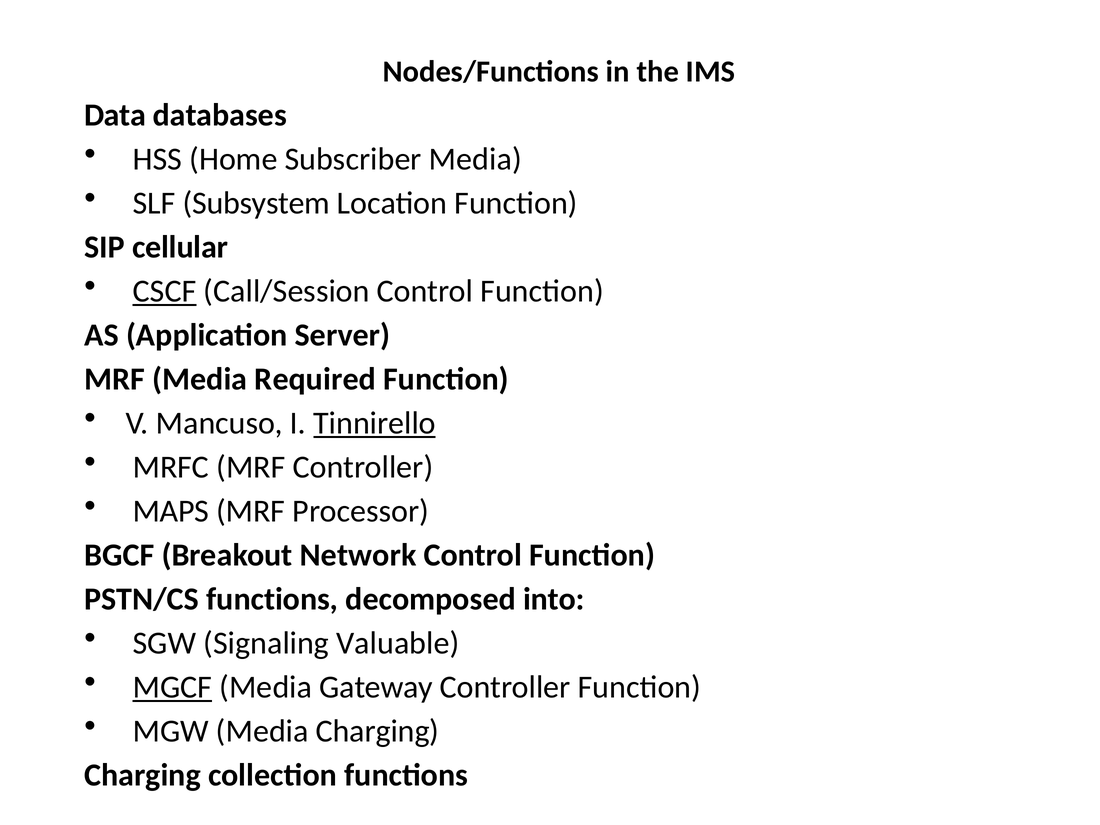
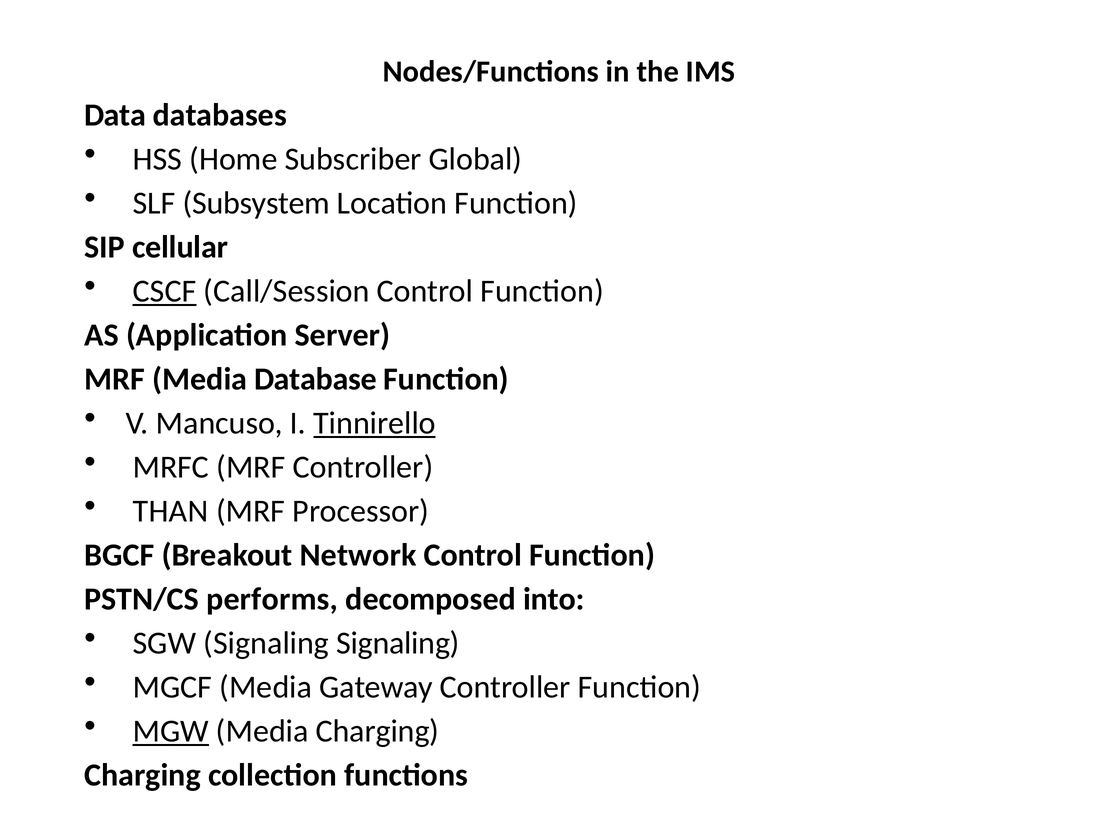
Subscriber Media: Media -> Global (475, 159)
Required: Required -> Database (315, 379)
MAPS: MAPS -> THAN (171, 511)
PSTN/CS functions: functions -> performs (272, 599)
Signaling Valuable: Valuable -> Signaling (398, 643)
MGCF underline: present -> none (172, 687)
MGW underline: none -> present (171, 731)
